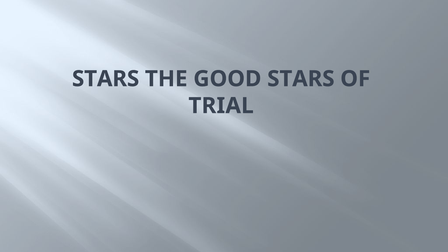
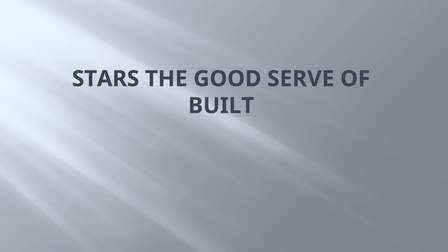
GOOD STARS: STARS -> SERVE (301, 79)
TRIAL: TRIAL -> BUILT (221, 106)
